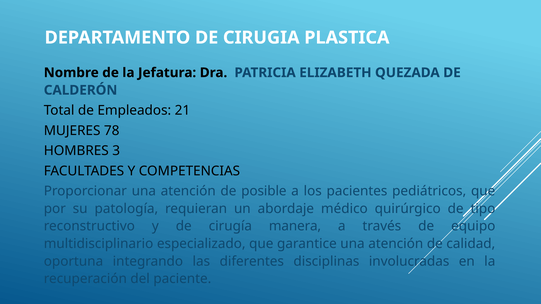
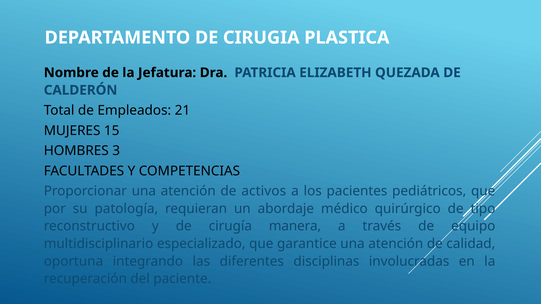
78: 78 -> 15 (112, 131)
posible: posible -> activos (264, 191)
